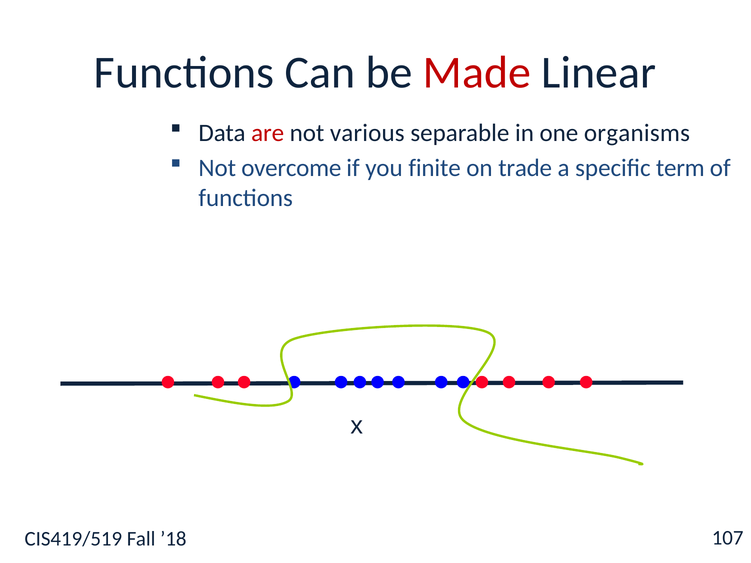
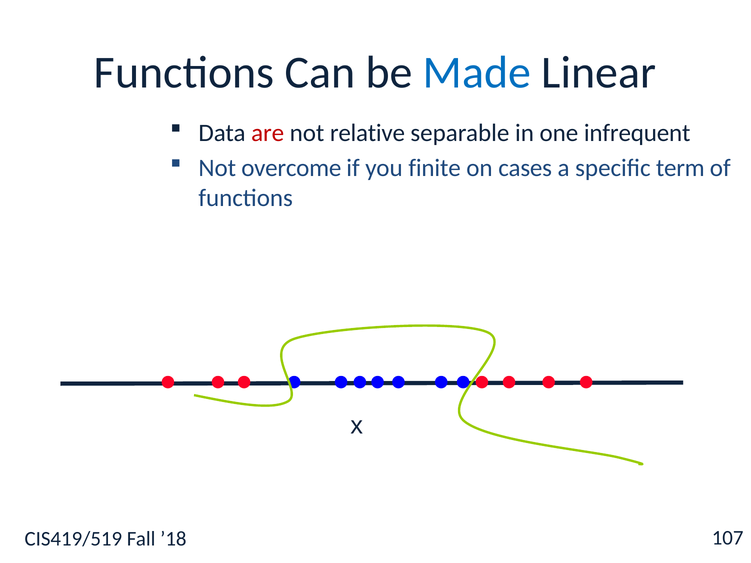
Made colour: red -> blue (477, 73)
various: various -> relative (367, 133)
organisms: organisms -> infrequent (637, 133)
trade: trade -> cases (525, 168)
